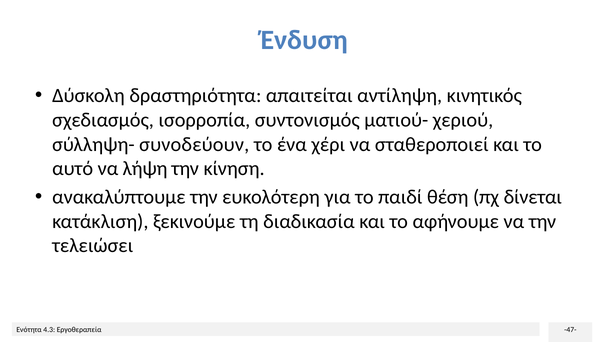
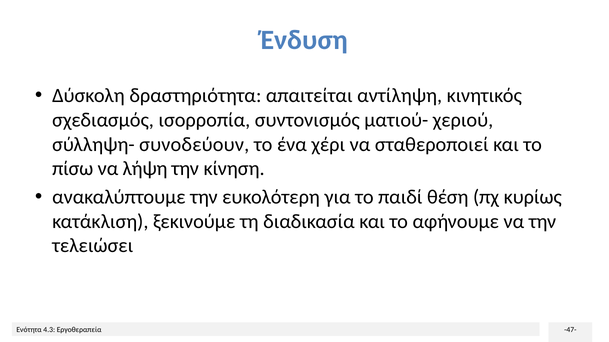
αυτό: αυτό -> πίσω (73, 169)
δίνεται: δίνεται -> κυρίως (533, 197)
